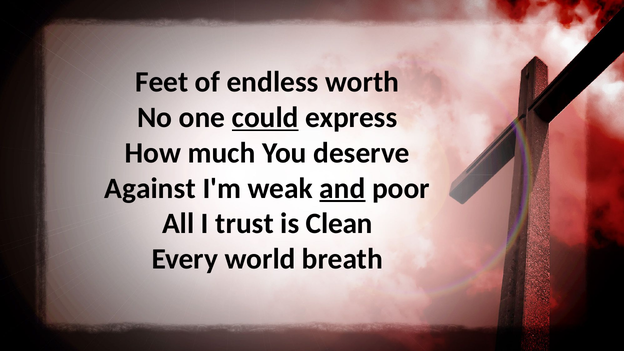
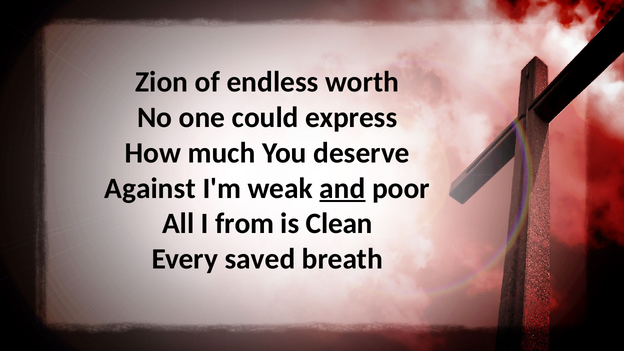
Feet: Feet -> Zion (162, 82)
could underline: present -> none (265, 118)
trust: trust -> from (245, 224)
world: world -> saved (260, 259)
